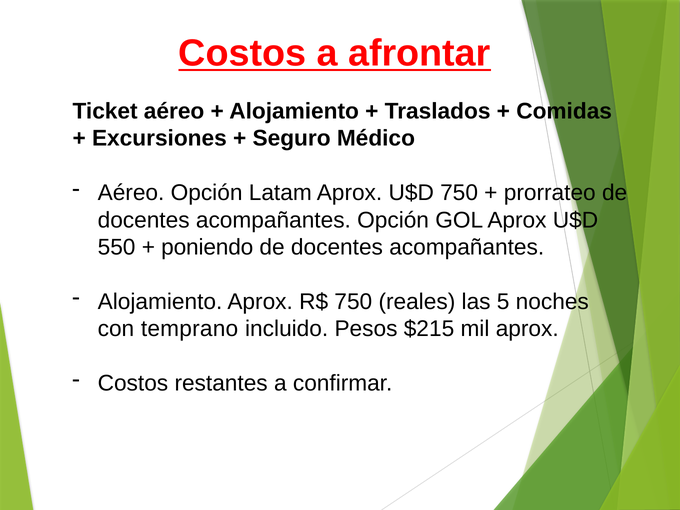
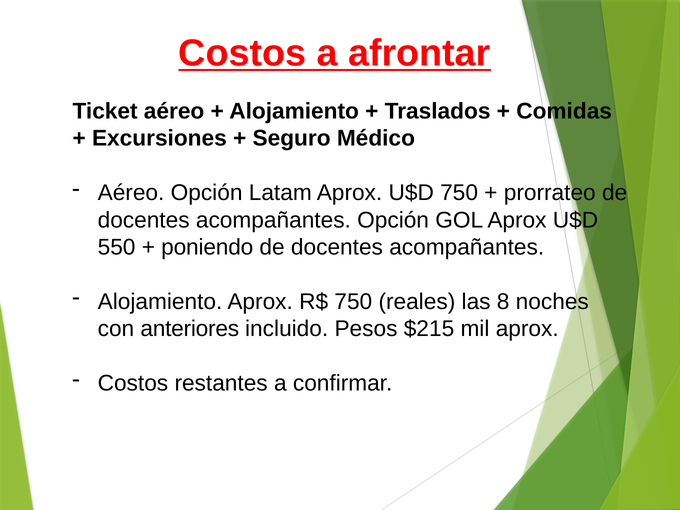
las 5: 5 -> 8 (503, 302)
temprano: temprano -> anteriores (190, 329)
